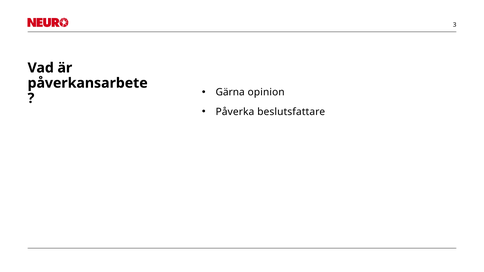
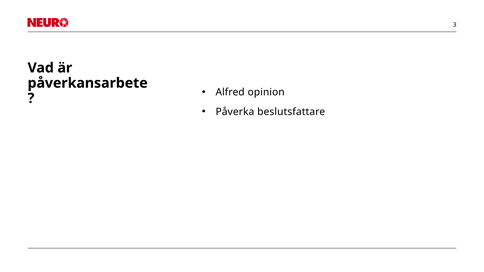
Gärna: Gärna -> Alfred (230, 92)
